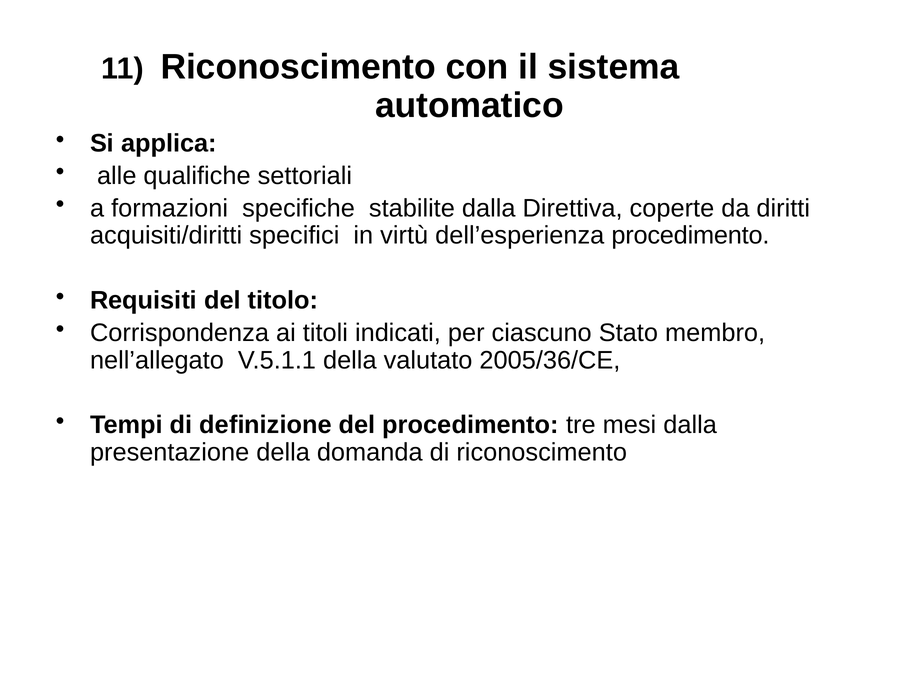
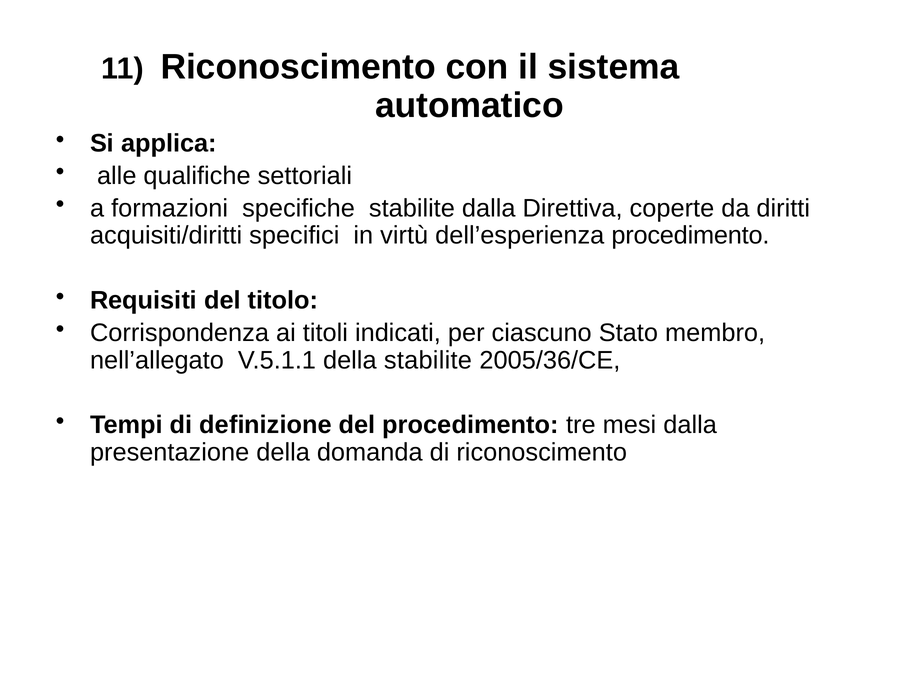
della valutato: valutato -> stabilite (428, 360)
